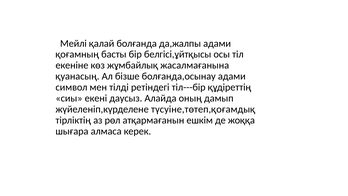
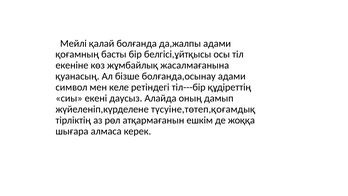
тілді: тілді -> келе (119, 87)
